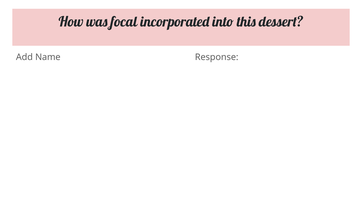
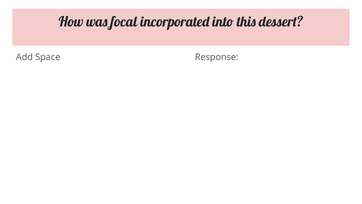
Name: Name -> Space (48, 57)
